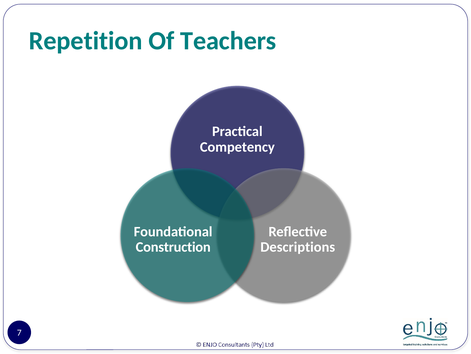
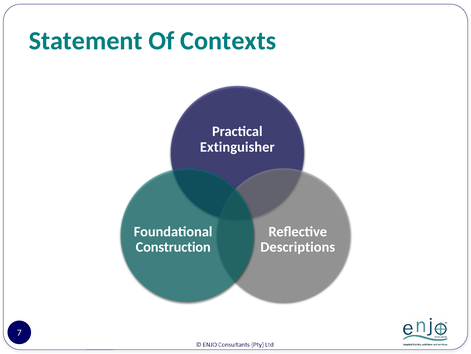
Repetition: Repetition -> Statement (86, 41)
Teachers: Teachers -> Contexts (228, 41)
Competency: Competency -> Extinguisher (237, 147)
